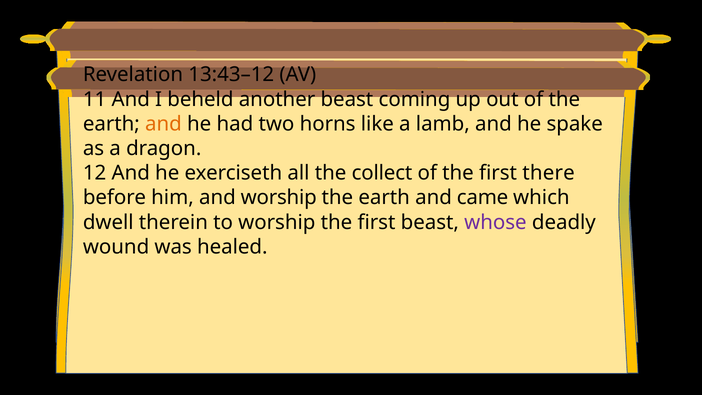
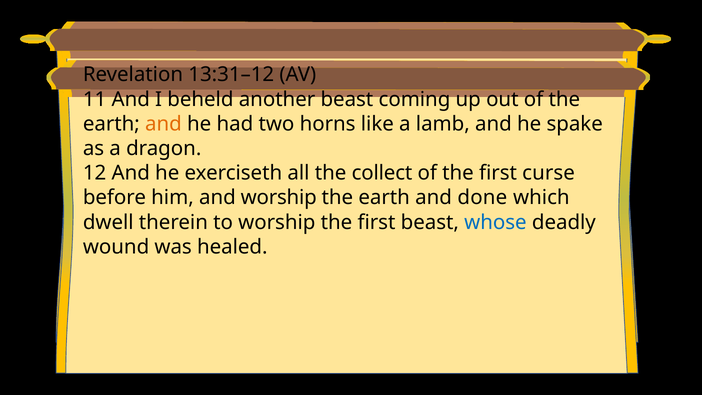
13:43–12: 13:43–12 -> 13:31–12 (231, 75)
there: there -> curse (549, 173)
came: came -> done (482, 198)
whose colour: purple -> blue (495, 222)
